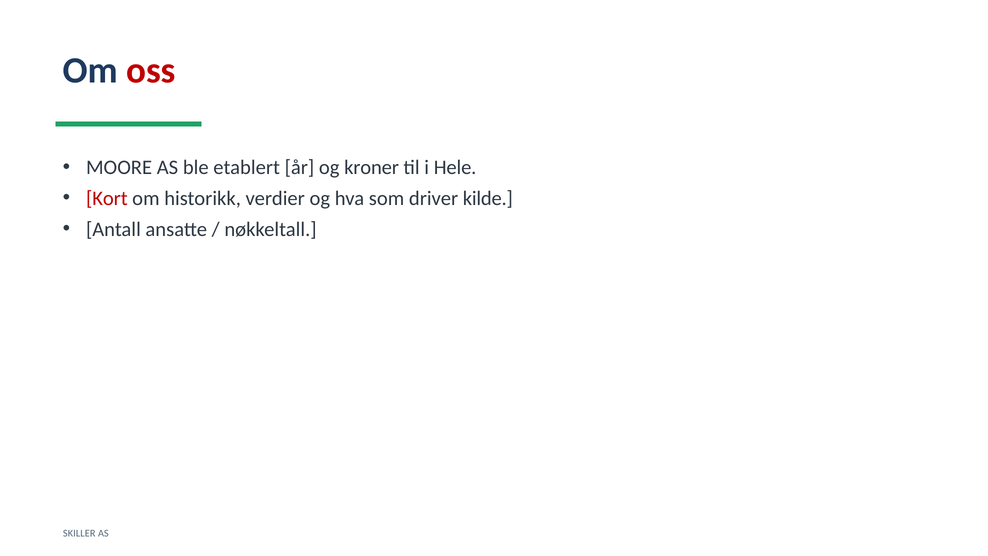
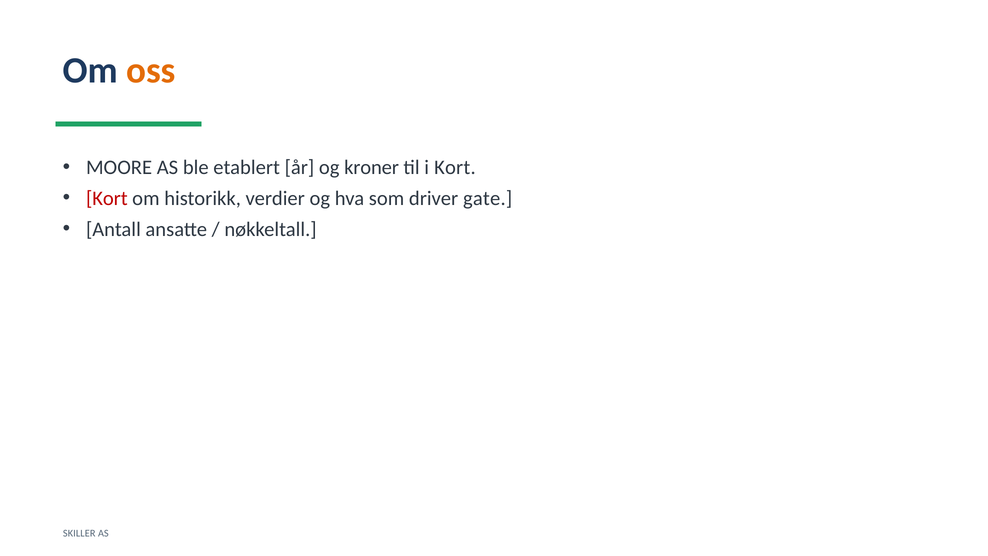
oss colour: red -> orange (151, 71)
i Hele: Hele -> Kort (455, 167)
kilde: kilde -> gate (488, 198)
